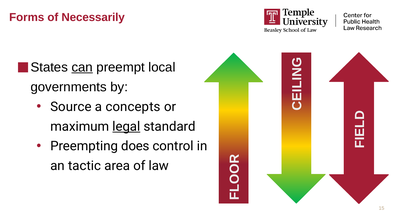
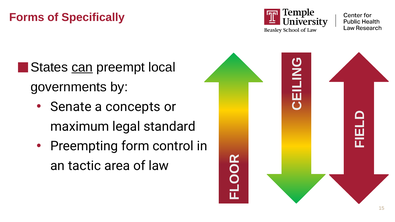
Necessarily: Necessarily -> Specifically (93, 17)
Source: Source -> Senate (71, 107)
legal underline: present -> none (126, 127)
does: does -> form (135, 146)
